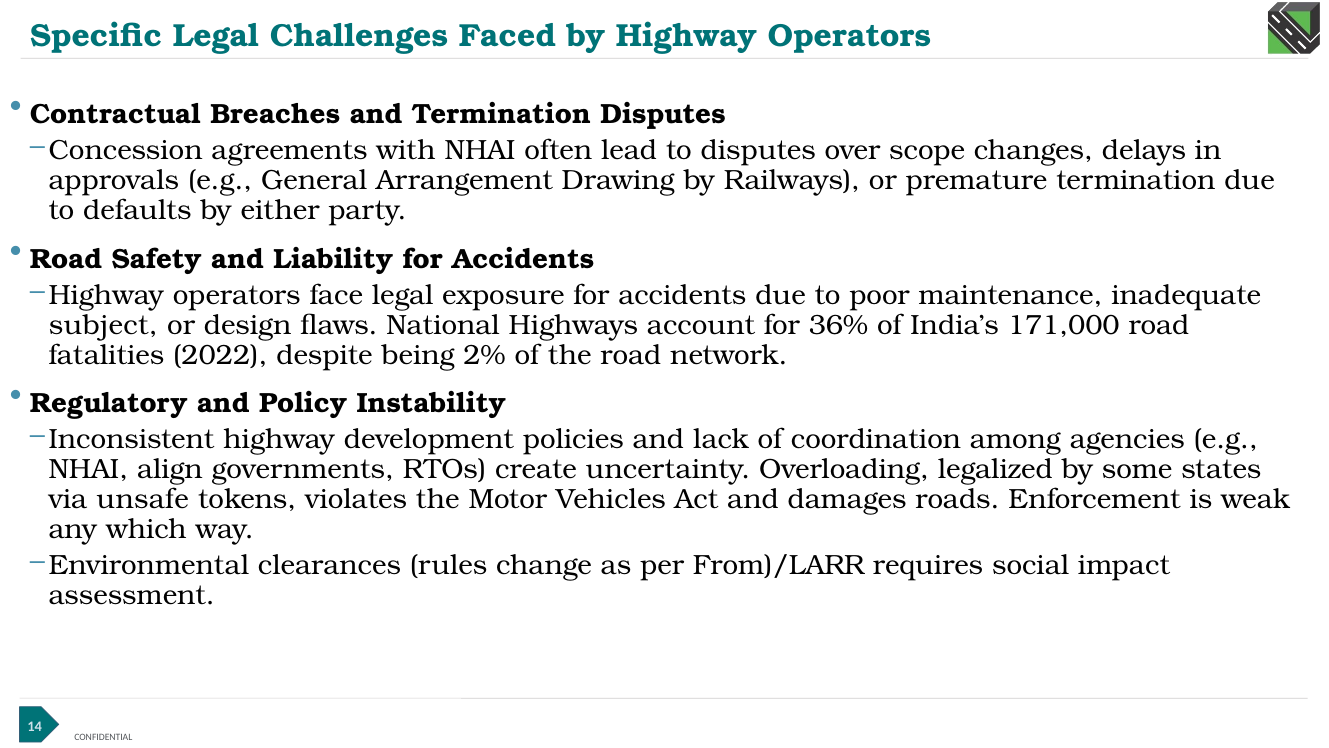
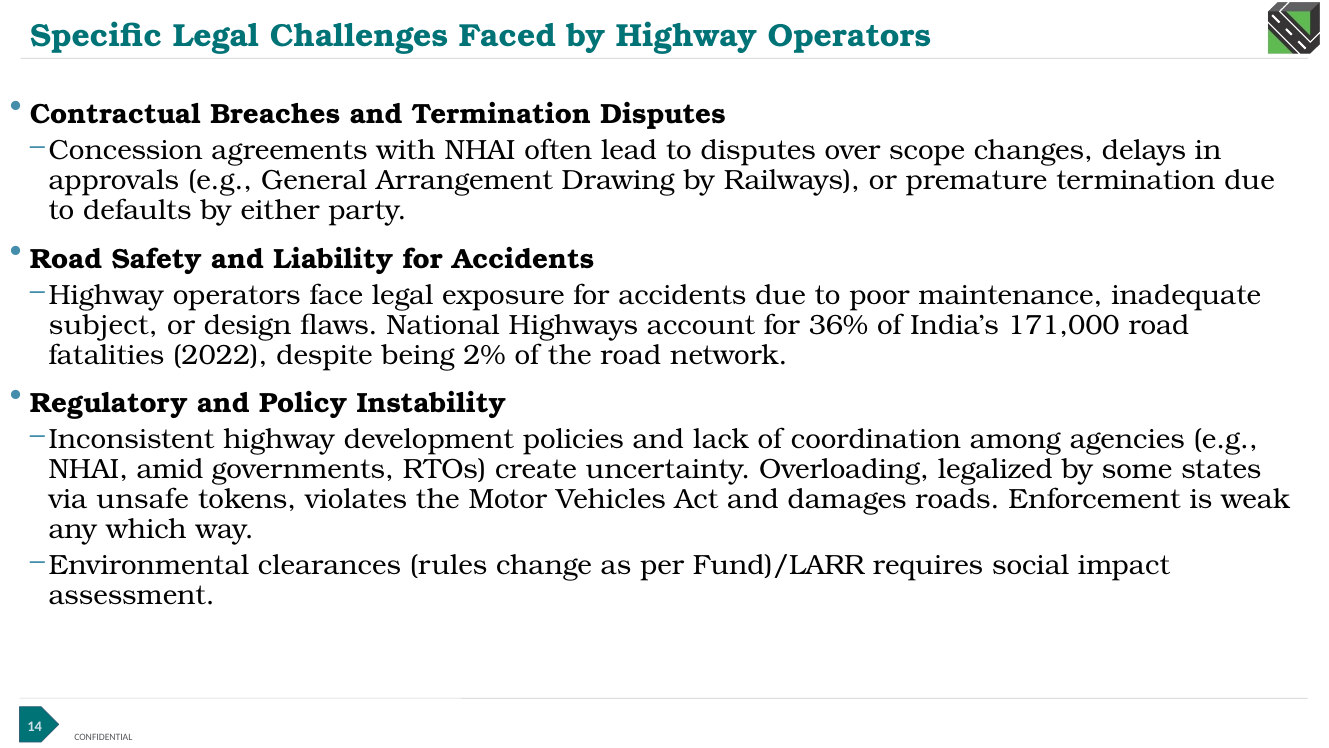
align: align -> amid (170, 469)
From)/LARR: From)/LARR -> Fund)/LARR (779, 565)
